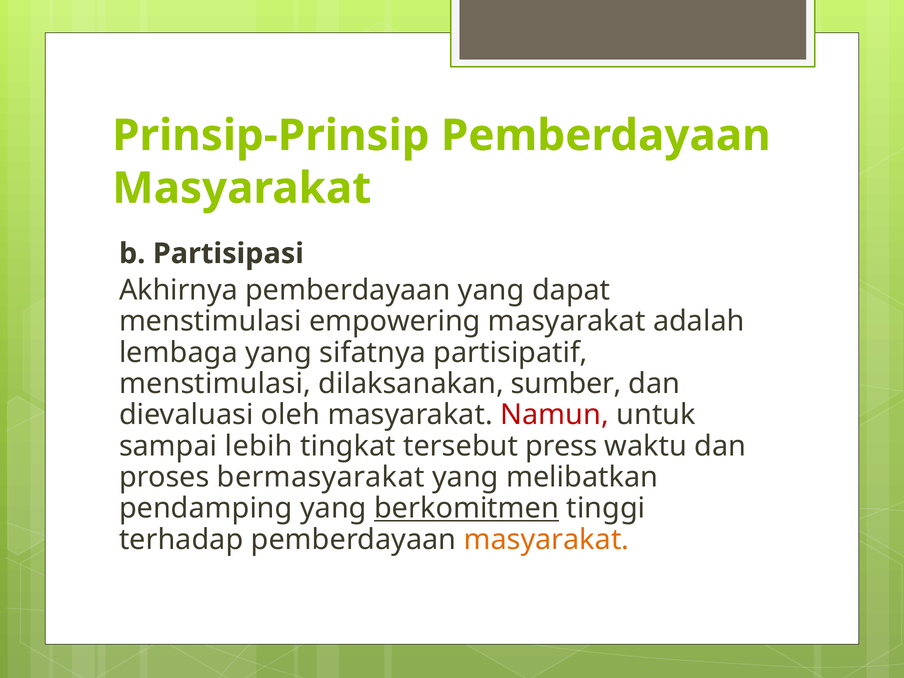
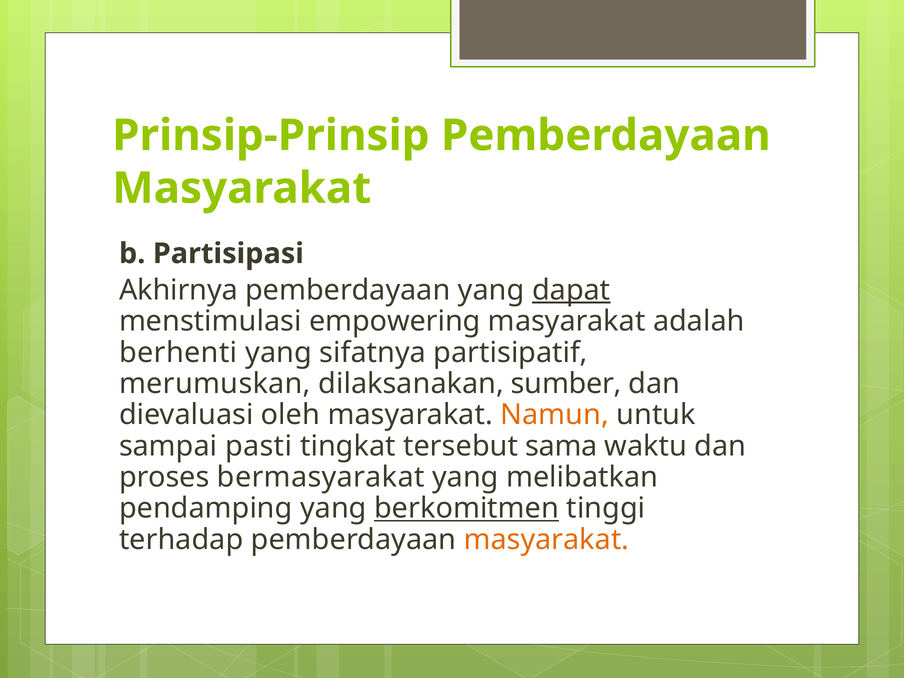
dapat underline: none -> present (571, 290)
lembaga: lembaga -> berhenti (178, 353)
menstimulasi: menstimulasi -> merumuskan (215, 384)
Namun colour: red -> orange (555, 415)
lebih: lebih -> pasti (259, 446)
press: press -> sama (561, 446)
